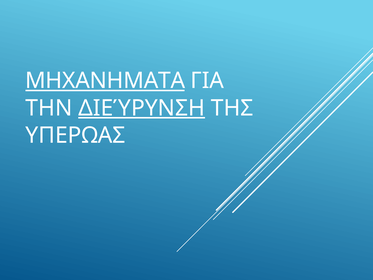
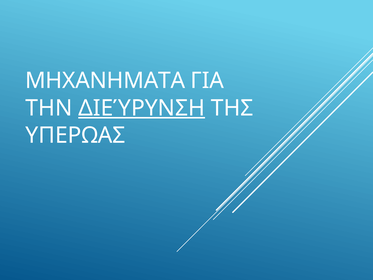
ΜΗΧΑΝΗΜΑΤΑ underline: present -> none (105, 81)
